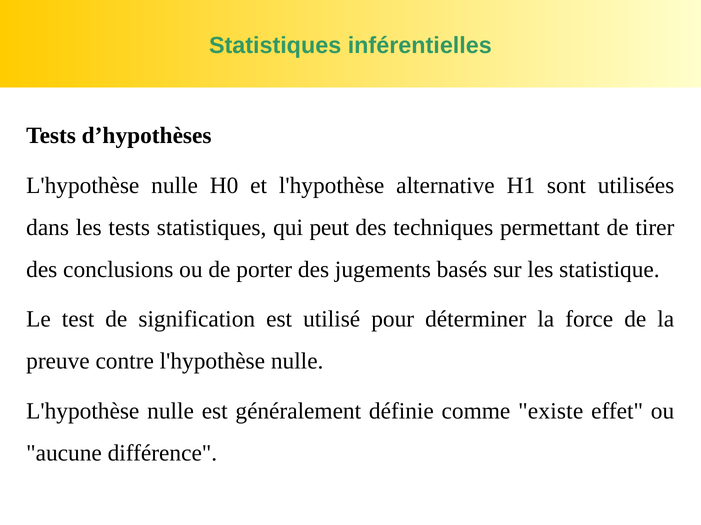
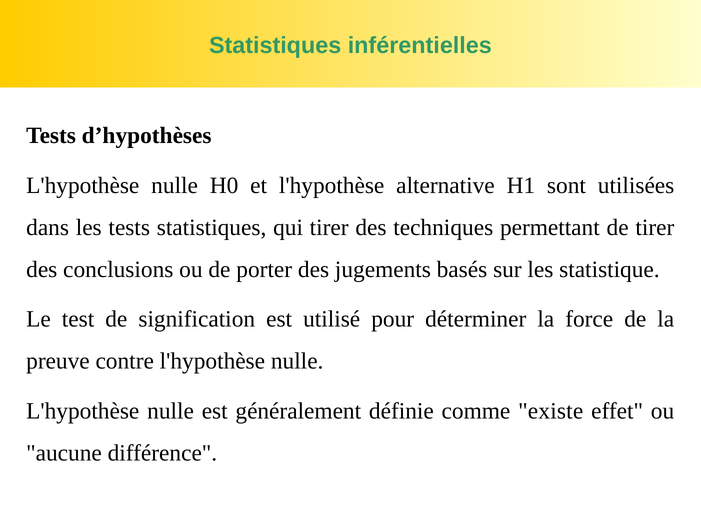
qui peut: peut -> tirer (329, 228)
